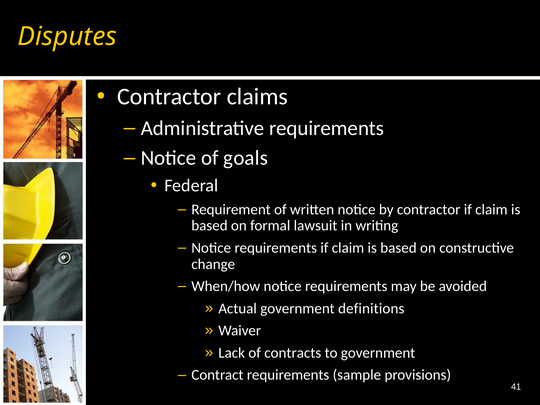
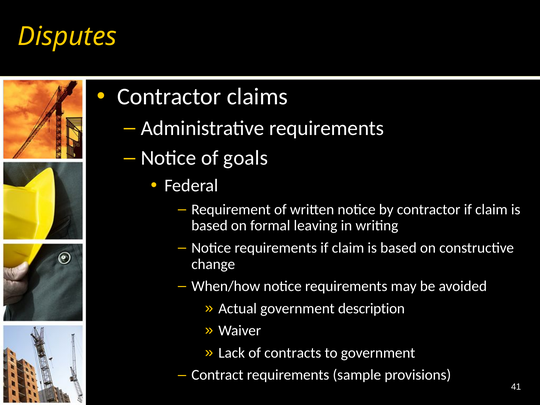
lawsuit: lawsuit -> leaving (315, 226)
definitions: definitions -> description (371, 308)
